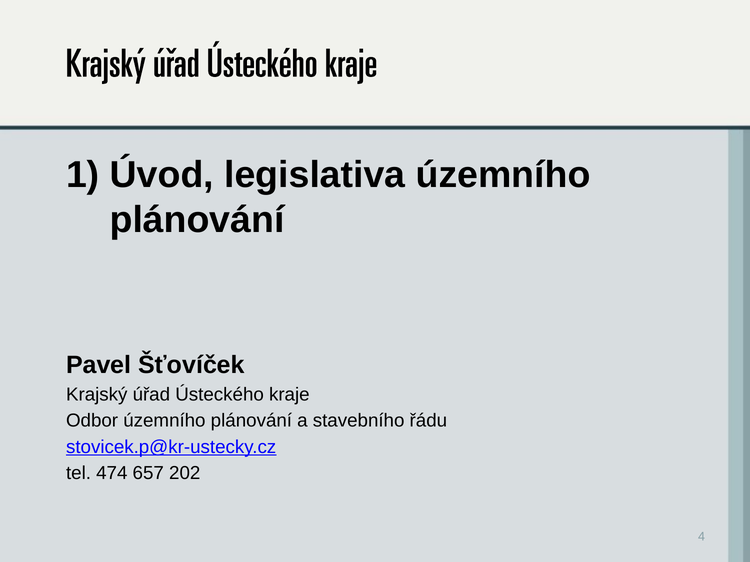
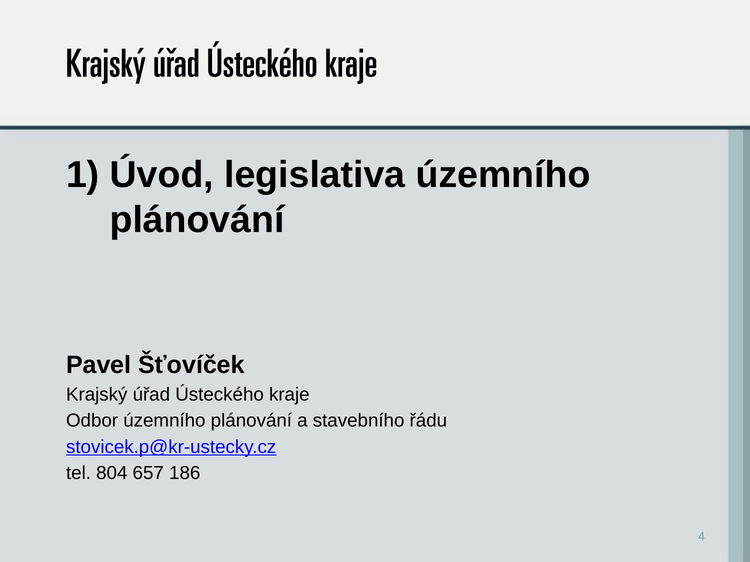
474: 474 -> 804 (112, 474)
202: 202 -> 186 (185, 474)
